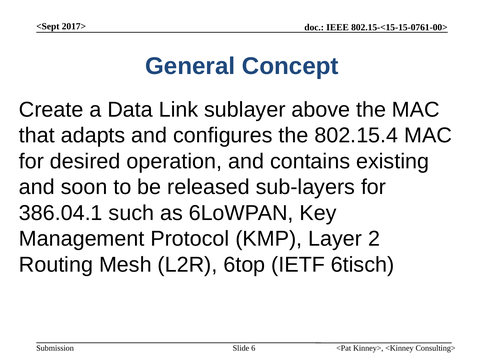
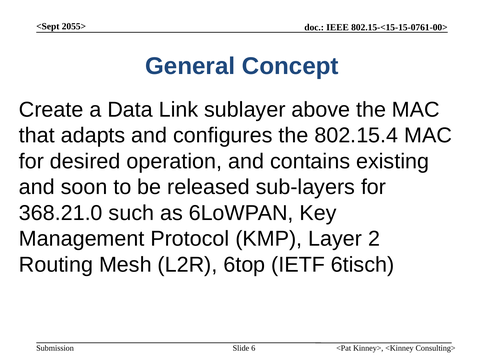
2017>: 2017> -> 2055> (74, 26)
386.04.1: 386.04.1 -> 368.21.0 (61, 213)
